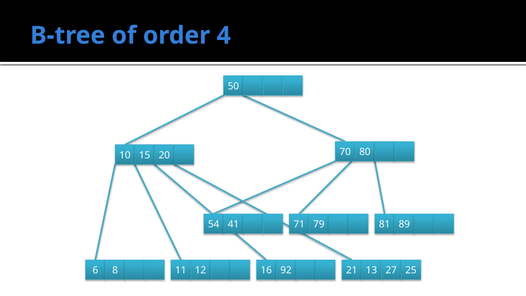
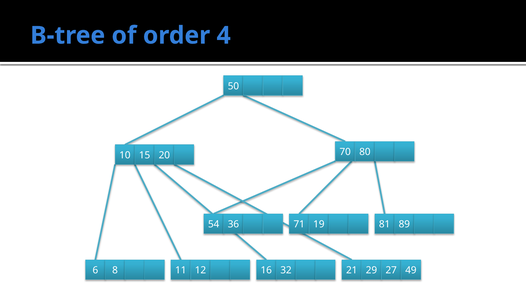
41: 41 -> 36 (233, 224)
79: 79 -> 19 (319, 224)
92: 92 -> 32 (286, 270)
13: 13 -> 29 (371, 270)
25: 25 -> 49 (411, 270)
